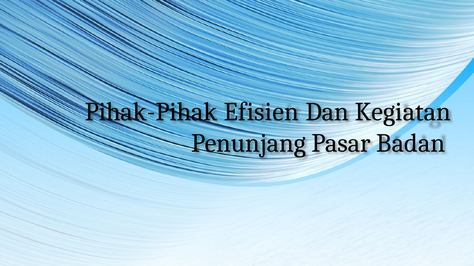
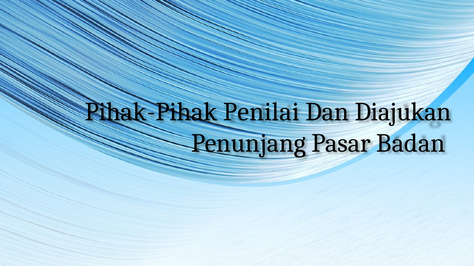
Efisien: Efisien -> Penilai (261, 112)
Kegiatan: Kegiatan -> Diajukan (403, 112)
